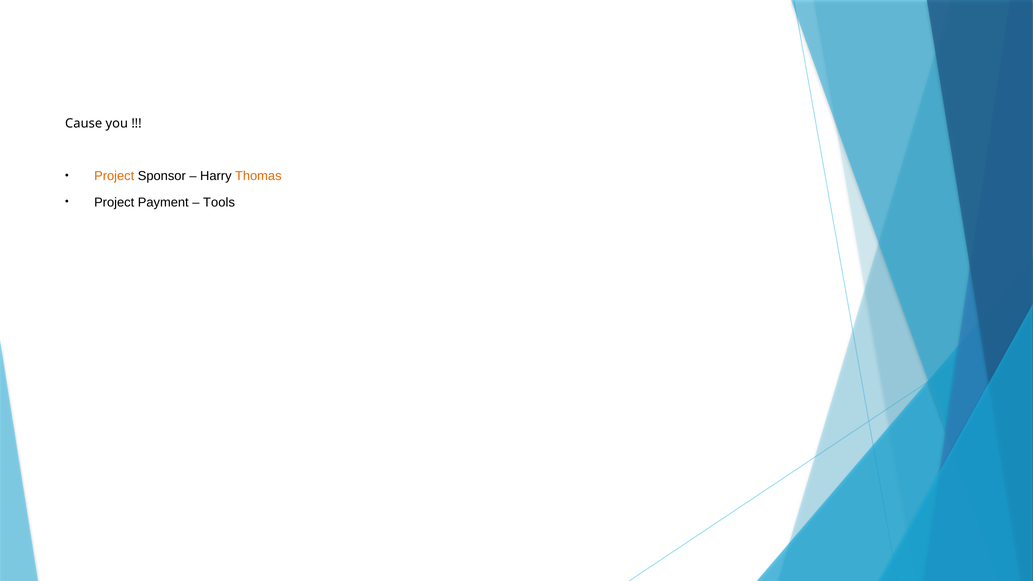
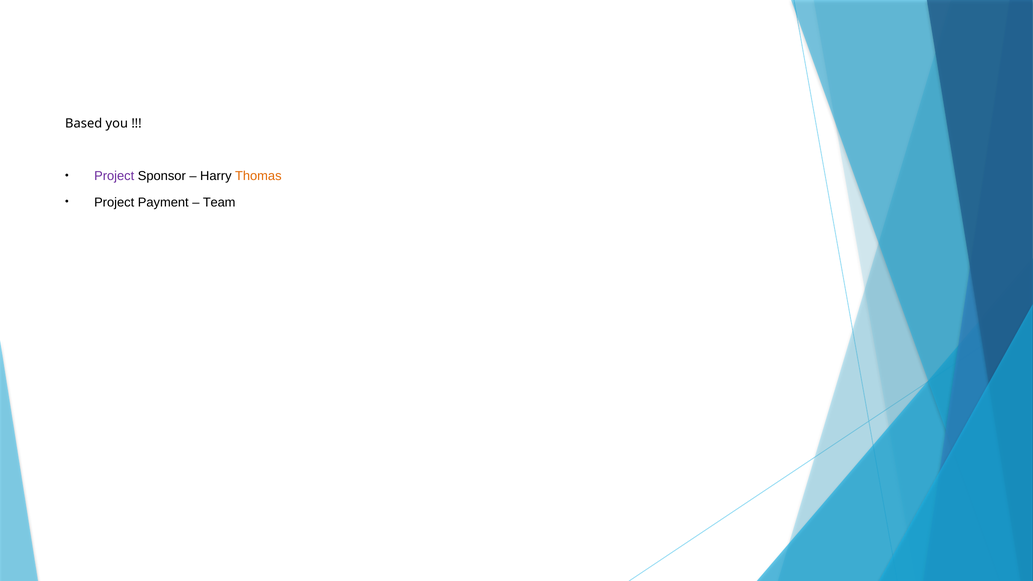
Cause: Cause -> Based (84, 123)
Project colour: orange -> purple (114, 176)
Tools: Tools -> Team (219, 202)
